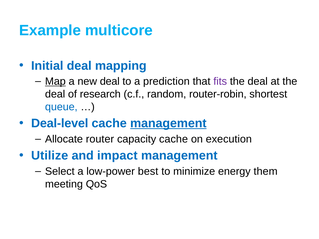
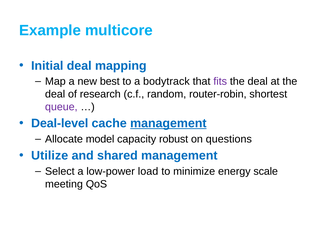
Map underline: present -> none (55, 82)
new deal: deal -> best (110, 82)
prediction: prediction -> bodytrack (166, 82)
queue colour: blue -> purple (61, 107)
router: router -> model (100, 139)
capacity cache: cache -> robust (174, 139)
execution: execution -> questions (229, 139)
impact: impact -> shared (117, 156)
best: best -> load (148, 172)
them: them -> scale (266, 172)
